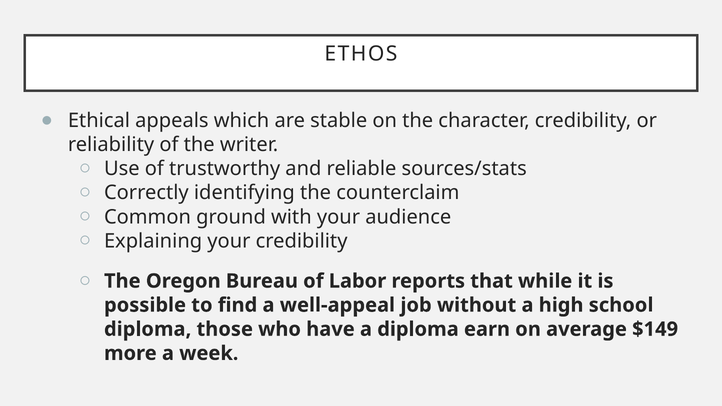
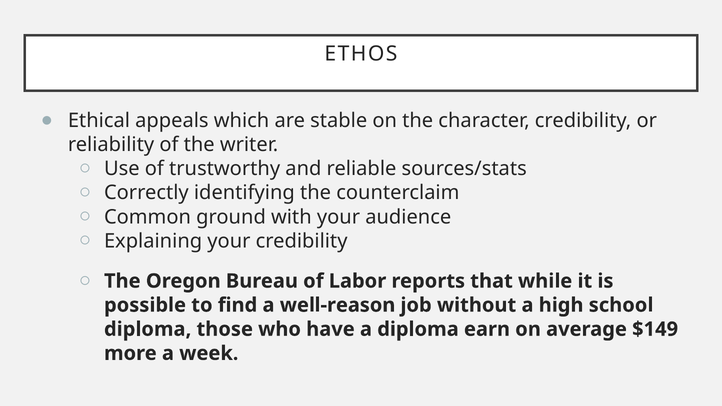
well-appeal: well-appeal -> well-reason (338, 305)
